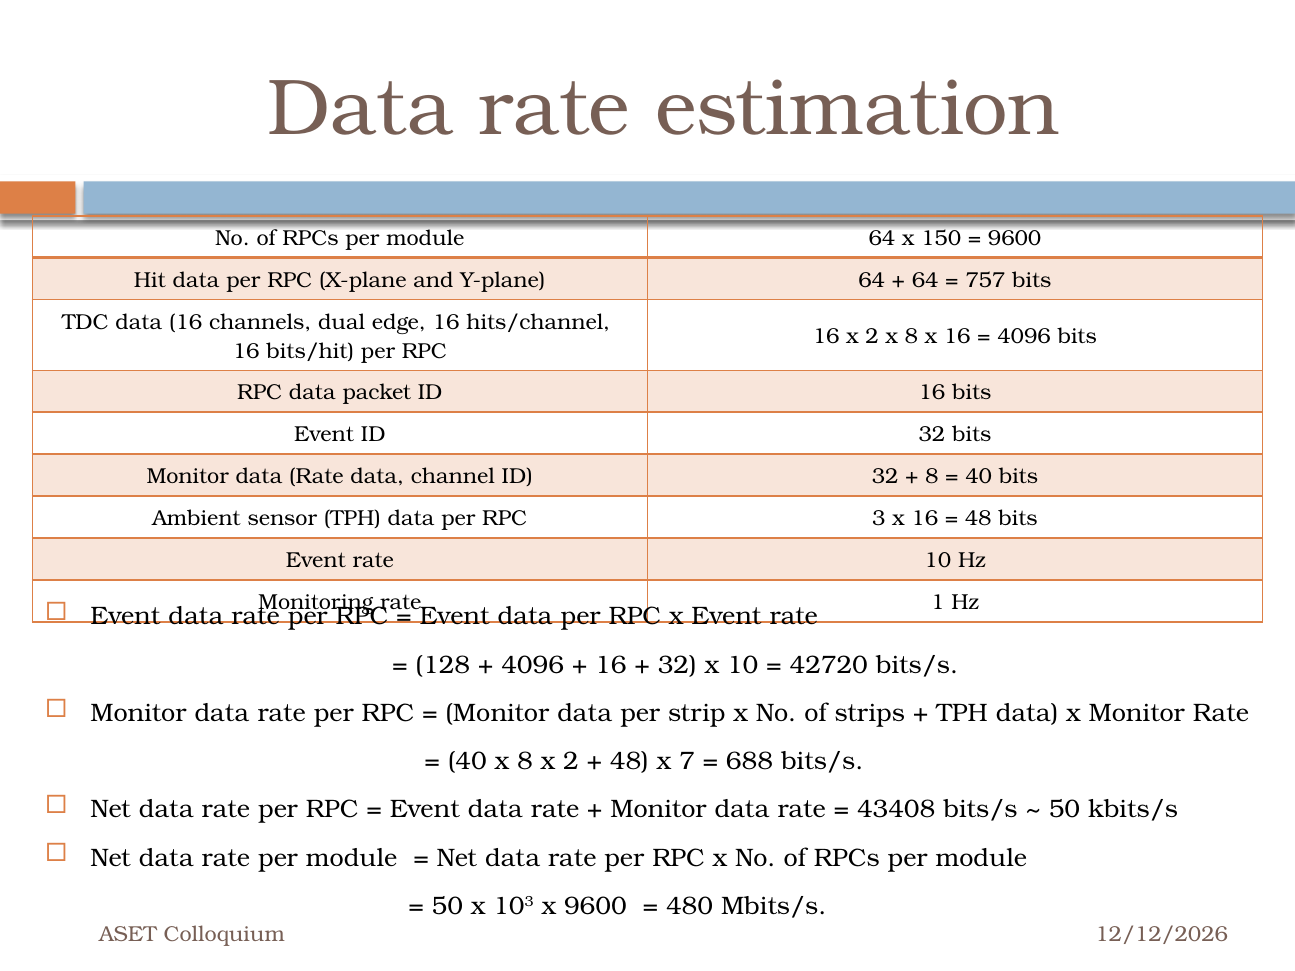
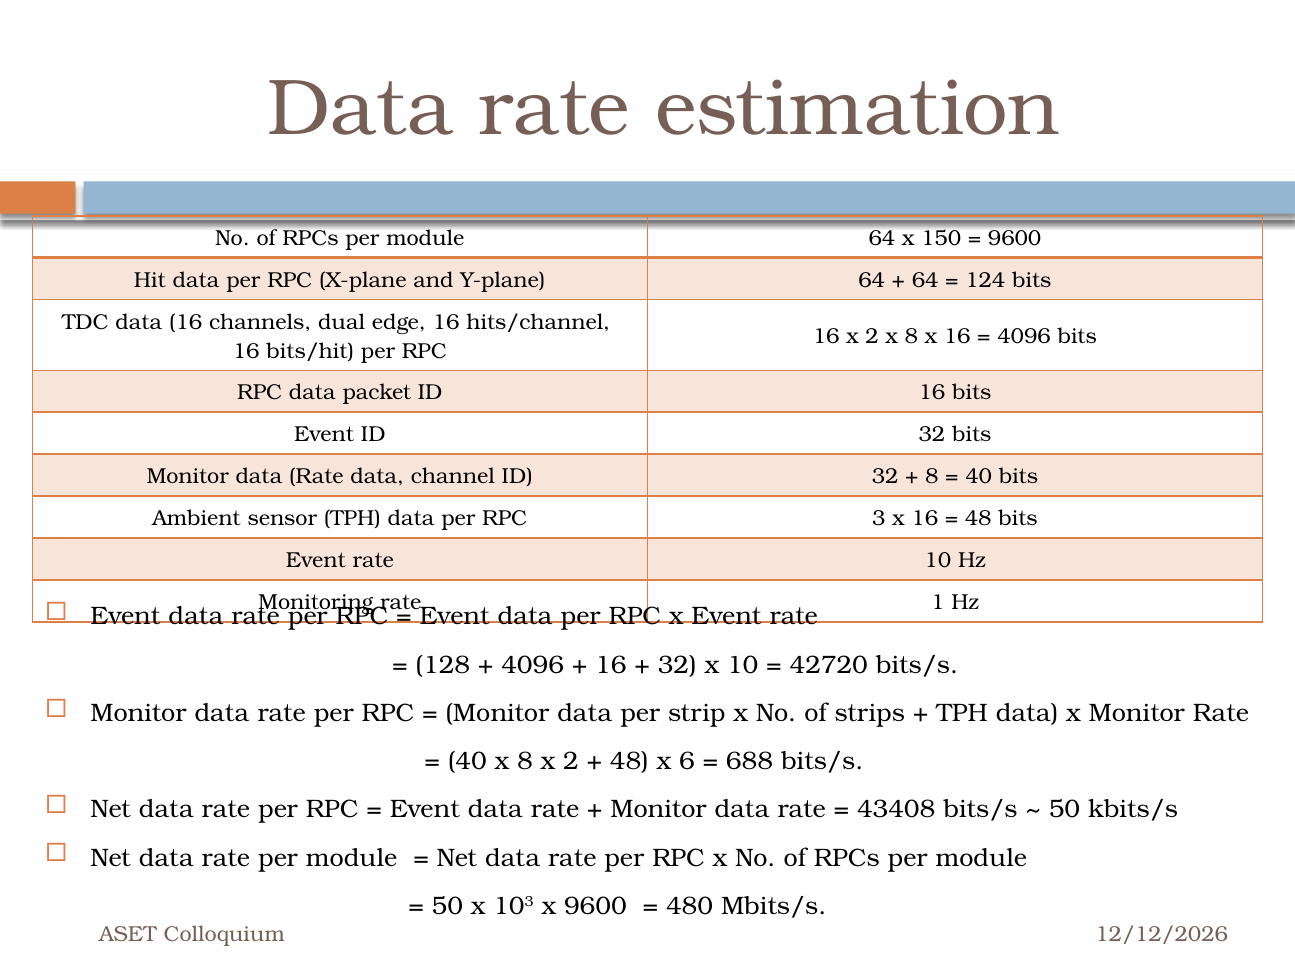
757: 757 -> 124 (985, 280)
7: 7 -> 6 (687, 761)
